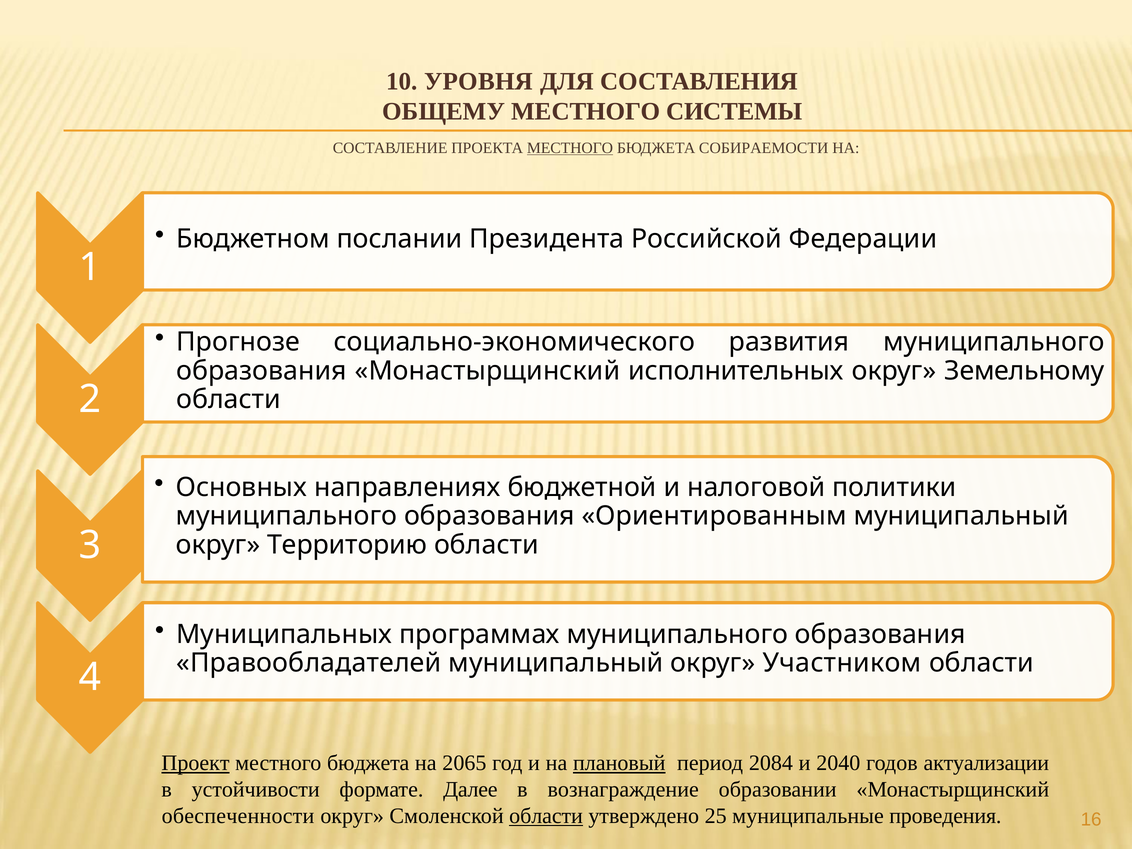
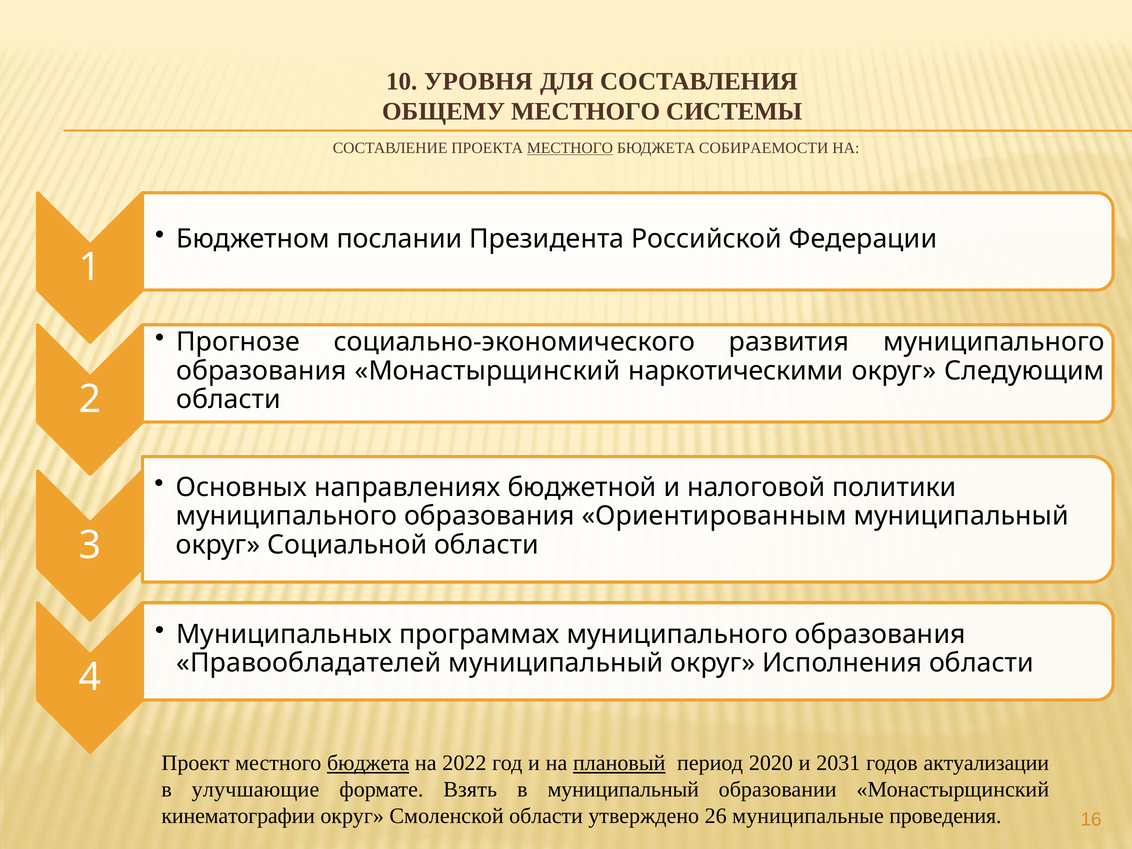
исполнительных: исполнительных -> наркотическими (736, 371)
Земельному: Земельному -> Следующим (1024, 371)
Территорию: Территорию -> Социальной (347, 545)
Участником: Участником -> Исполнения (842, 663)
Проект underline: present -> none (195, 763)
бюджета underline: none -> present (368, 763)
2065: 2065 -> 2022 (464, 763)
2084: 2084 -> 2020 (771, 763)
2040: 2040 -> 2031 (838, 763)
устойчивости: устойчивости -> улучшающие (256, 790)
Далее: Далее -> Взять (470, 790)
в вознаграждение: вознаграждение -> муниципальный (623, 790)
обеспеченности: обеспеченности -> кинематографии (238, 816)
области underline: present -> none (546, 816)
25: 25 -> 26 (716, 816)
